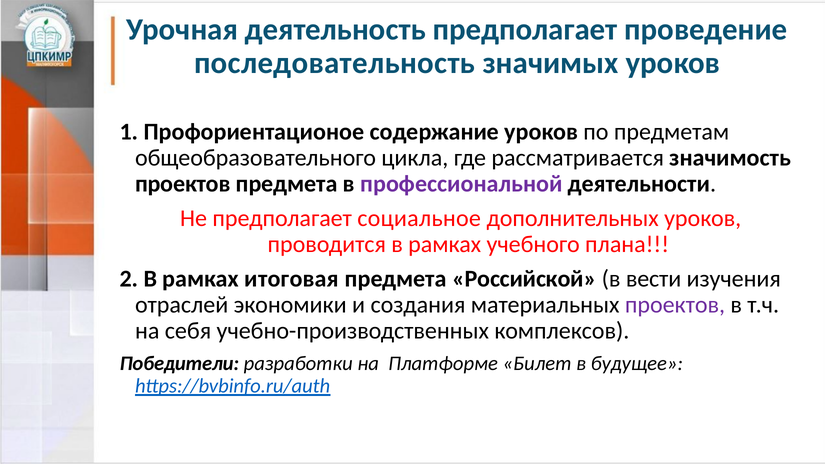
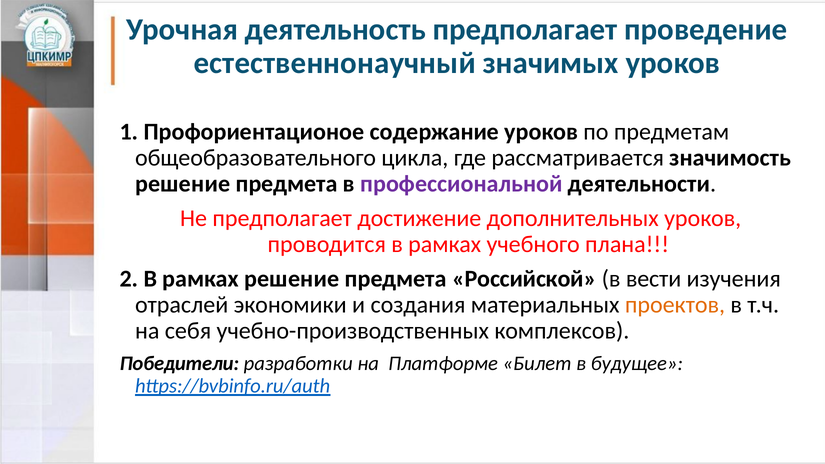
последовательность: последовательность -> естественнонаучный (335, 63)
проектов: проектов -> решение (183, 184)
социальное: социальное -> достижение (419, 218)
рамках итоговая: итоговая -> решение (292, 279)
проектов colour: purple -> orange (675, 305)
